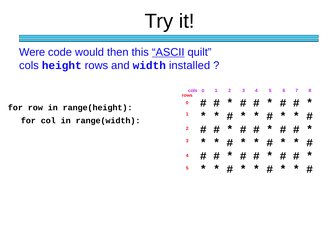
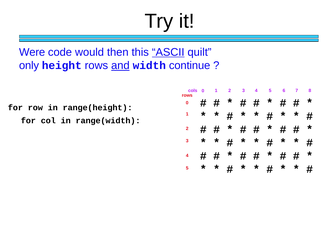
cols: cols -> only (29, 66)
and underline: none -> present (120, 66)
installed: installed -> continue (190, 66)
